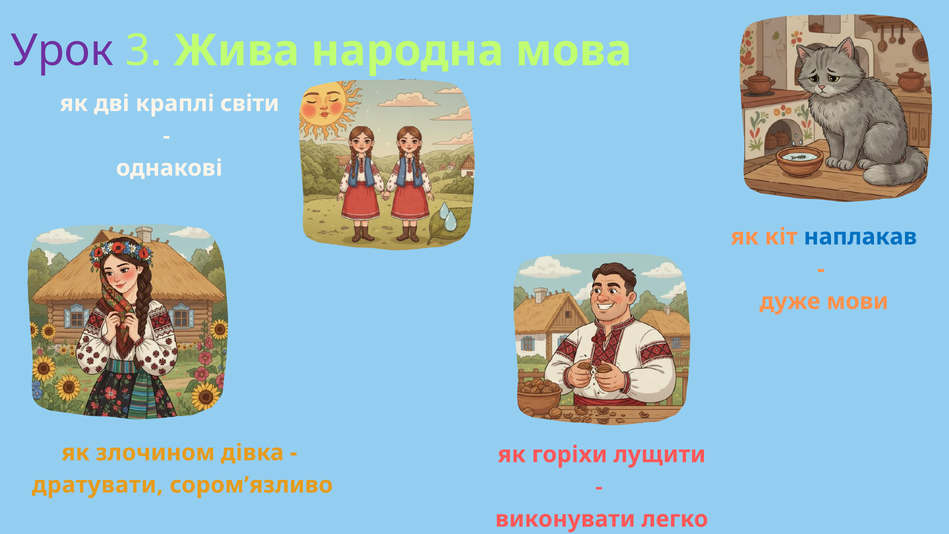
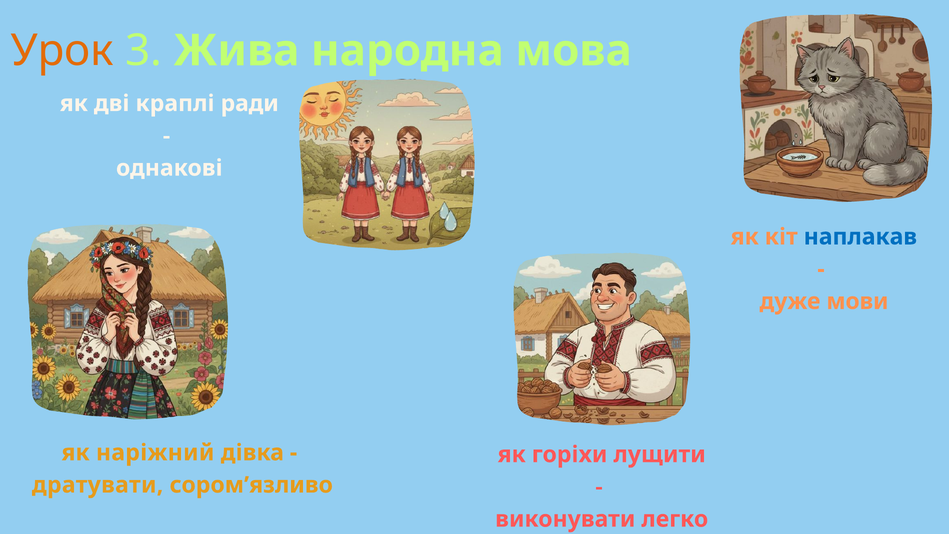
Урок colour: purple -> orange (62, 51)
світи: світи -> ради (250, 103)
злочином: злочином -> наріжний (155, 453)
